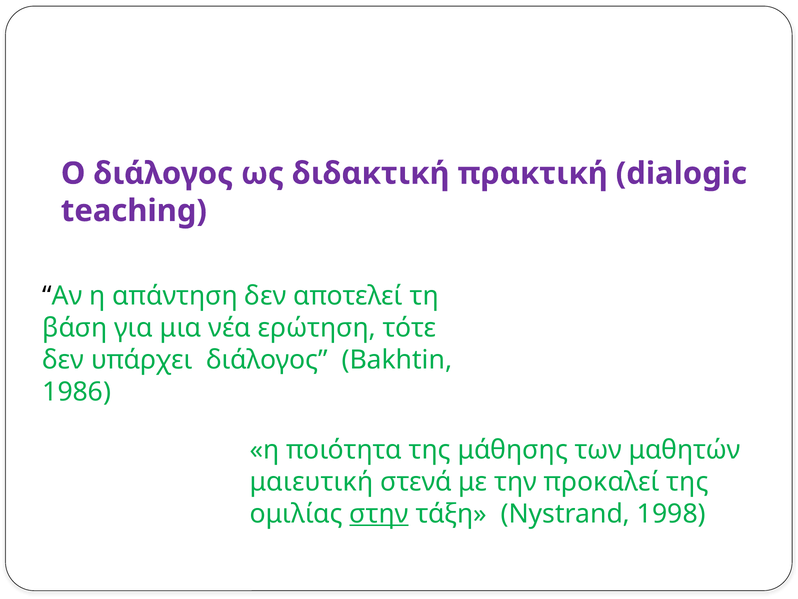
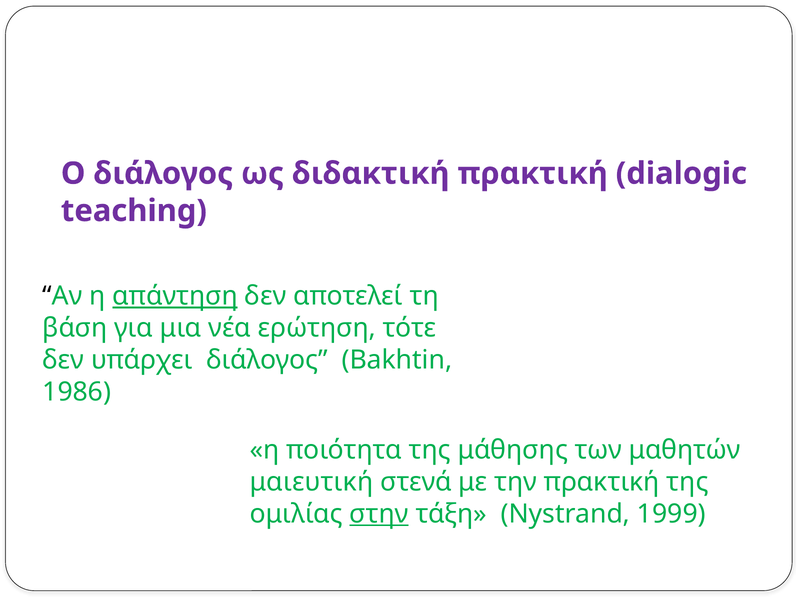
απάντηση underline: none -> present (175, 296)
την προκαλεί: προκαλεί -> πρακτική (602, 481)
1998: 1998 -> 1999 (671, 513)
